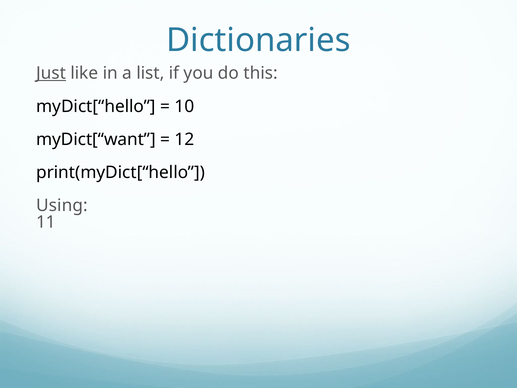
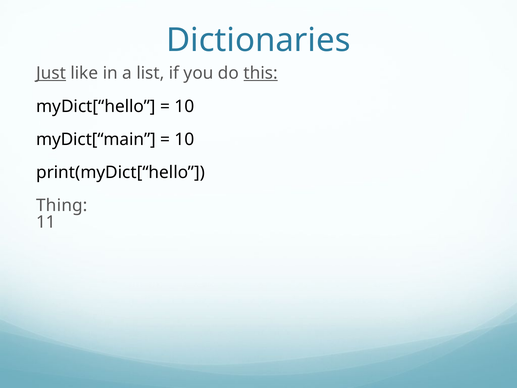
this underline: none -> present (261, 73)
myDict[“want: myDict[“want -> myDict[“main (96, 139)
12: 12 -> 10 (184, 139)
Using: Using -> Thing (62, 205)
